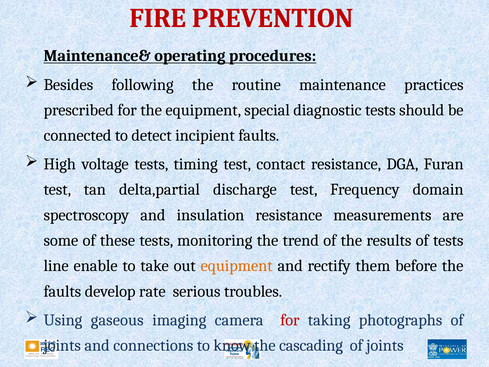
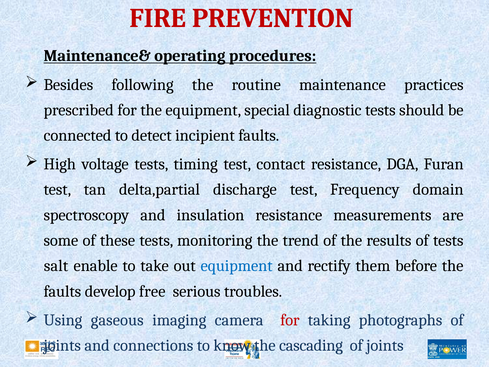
line: line -> salt (56, 266)
equipment colour: orange -> blue (237, 266)
rate: rate -> free (152, 291)
